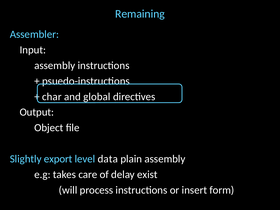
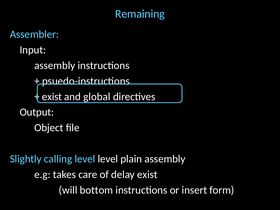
char: char -> exist (52, 97)
export: export -> calling (58, 159)
level data: data -> level (108, 159)
process: process -> bottom (96, 190)
